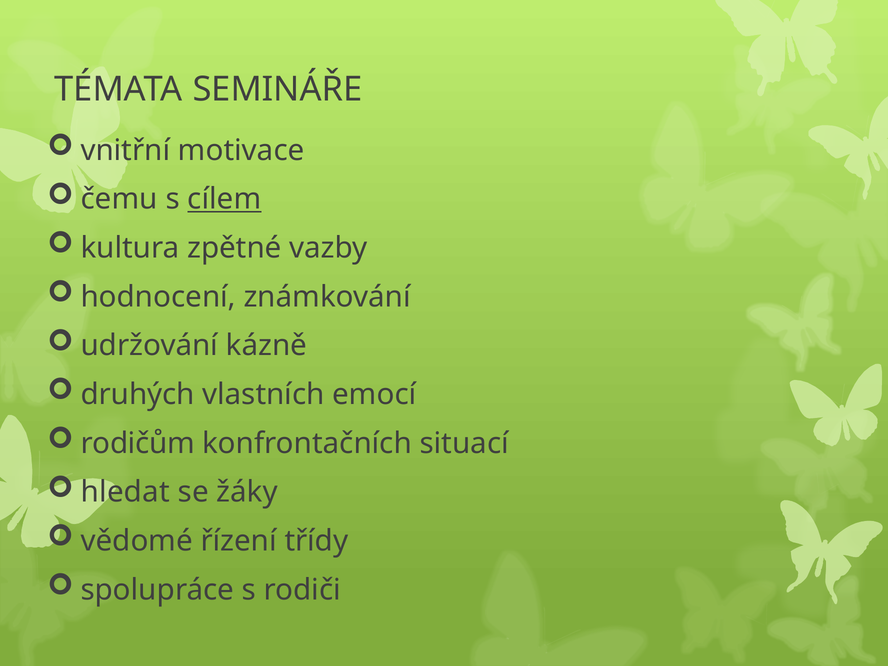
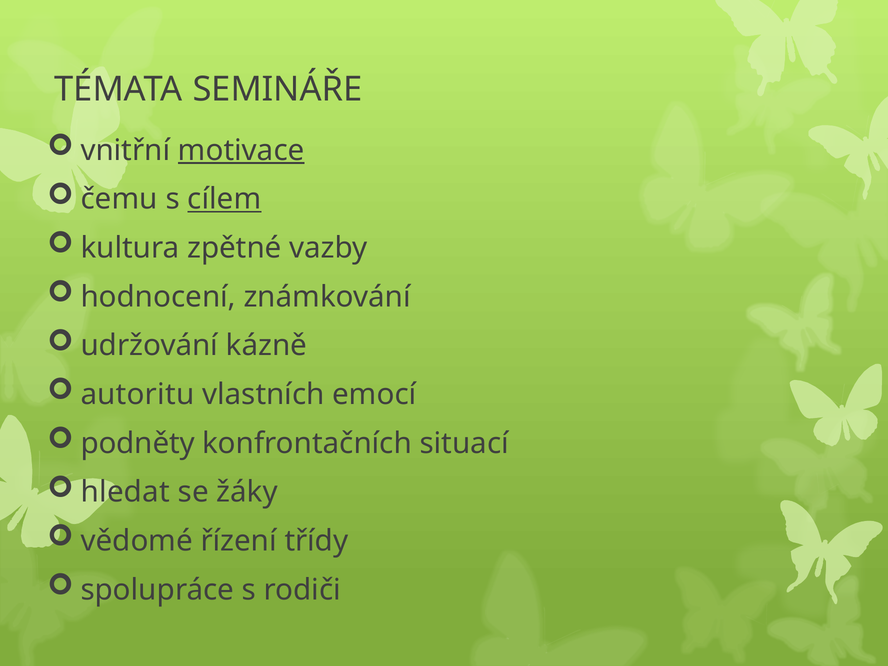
motivace underline: none -> present (241, 150)
druhých: druhých -> autoritu (137, 394)
rodičům: rodičům -> podněty (138, 443)
